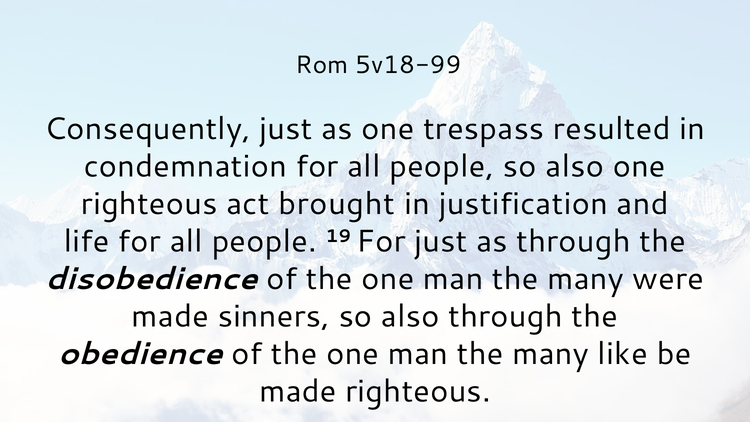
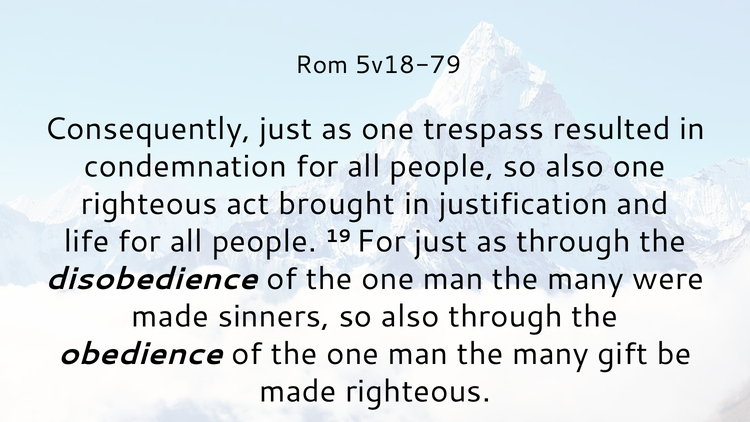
5v18-99: 5v18-99 -> 5v18-79 (408, 65)
like: like -> gift (623, 354)
